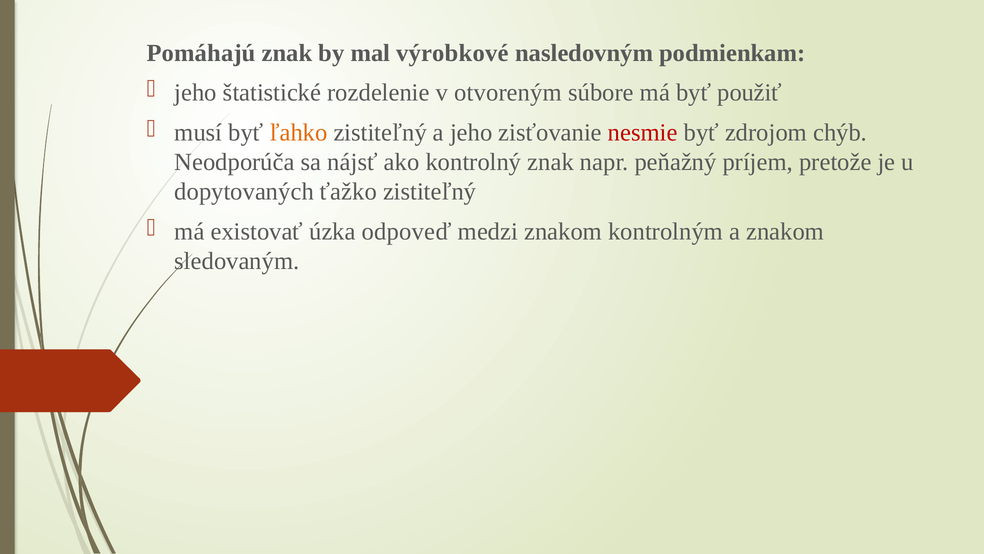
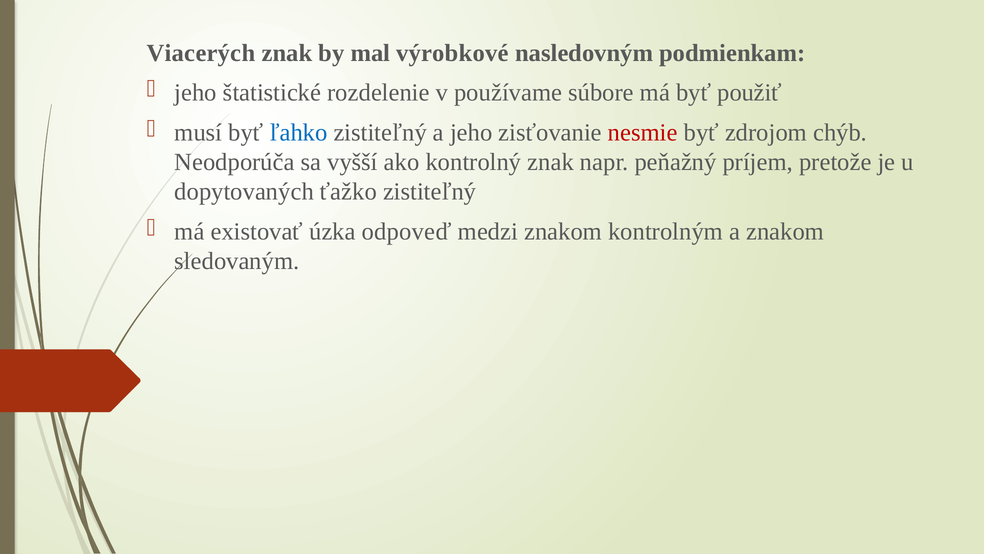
Pomáhajú: Pomáhajú -> Viacerých (201, 53)
otvoreným: otvoreným -> používame (508, 93)
ľahko colour: orange -> blue (299, 133)
nájsť: nájsť -> vyšší (353, 162)
